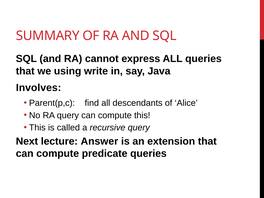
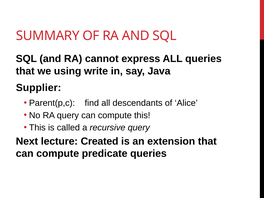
Involves: Involves -> Supplier (39, 88)
Answer: Answer -> Created (100, 141)
